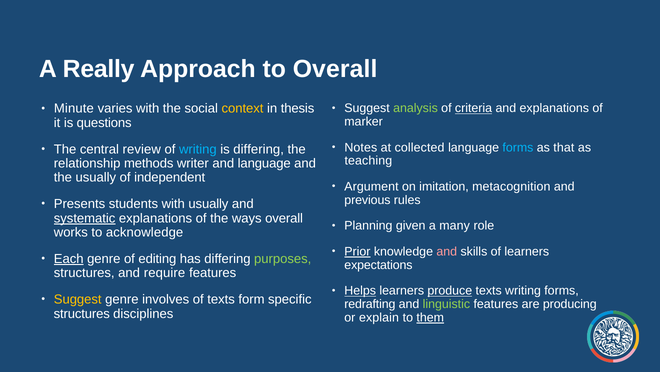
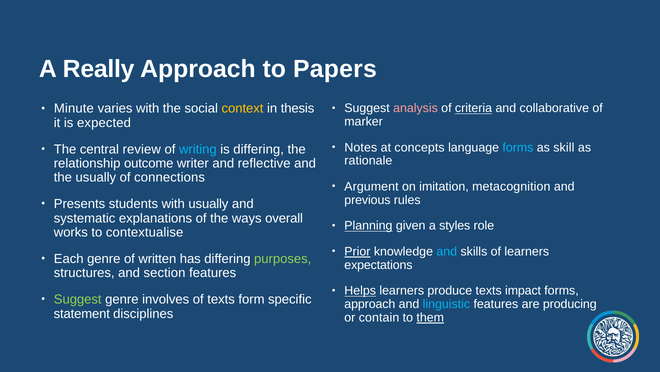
to Overall: Overall -> Papers (335, 69)
analysis colour: light green -> pink (416, 108)
and explanations: explanations -> collaborative (554, 108)
questions: questions -> expected (104, 123)
collected: collected -> concepts (420, 147)
that: that -> skill (564, 147)
teaching: teaching -> rationale (368, 161)
methods: methods -> outcome (149, 163)
and language: language -> reflective (264, 163)
independent: independent -> connections (170, 177)
systematic underline: present -> none (85, 218)
Planning underline: none -> present (368, 225)
many: many -> styles (455, 225)
acknowledge: acknowledge -> contextualise (145, 232)
and colour: pink -> light blue (447, 251)
Each underline: present -> none (69, 259)
editing: editing -> written (157, 259)
require: require -> section (165, 273)
produce underline: present -> none (450, 290)
texts writing: writing -> impact (523, 290)
Suggest colour: yellow -> light green (78, 299)
redrafting: redrafting -> approach (370, 304)
linguistic colour: light green -> light blue (446, 304)
structures: structures -> statement (82, 313)
explain: explain -> contain (379, 317)
